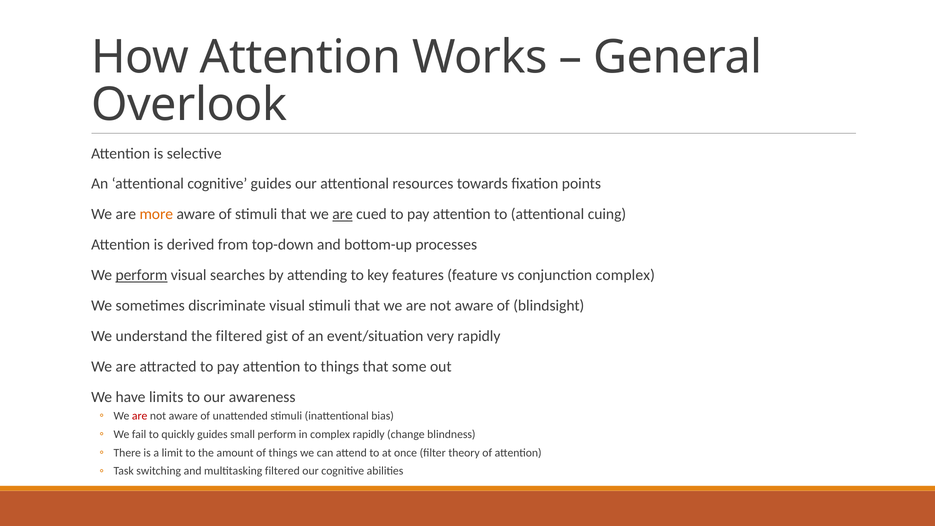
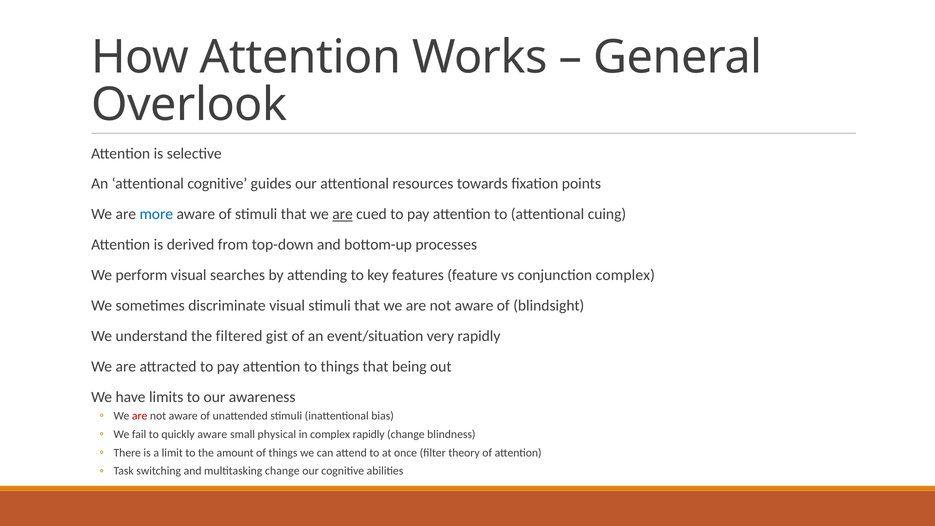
more colour: orange -> blue (156, 214)
perform underline: present -> none (141, 275)
some: some -> being (409, 367)
quickly guides: guides -> aware (212, 434)
small perform: perform -> physical (277, 434)
multitasking filtered: filtered -> change (282, 471)
